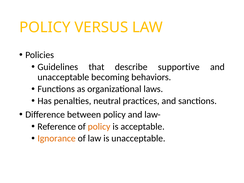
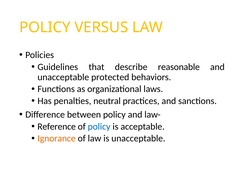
supportive: supportive -> reasonable (179, 67)
becoming: becoming -> protected (110, 77)
policy colour: orange -> blue (99, 127)
